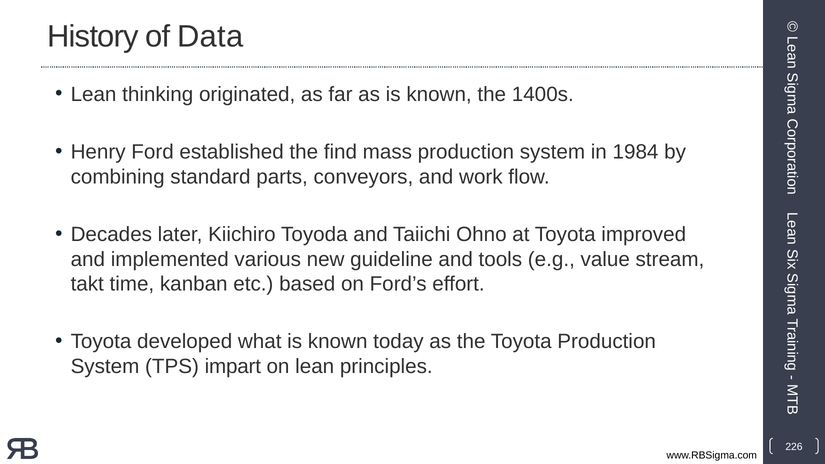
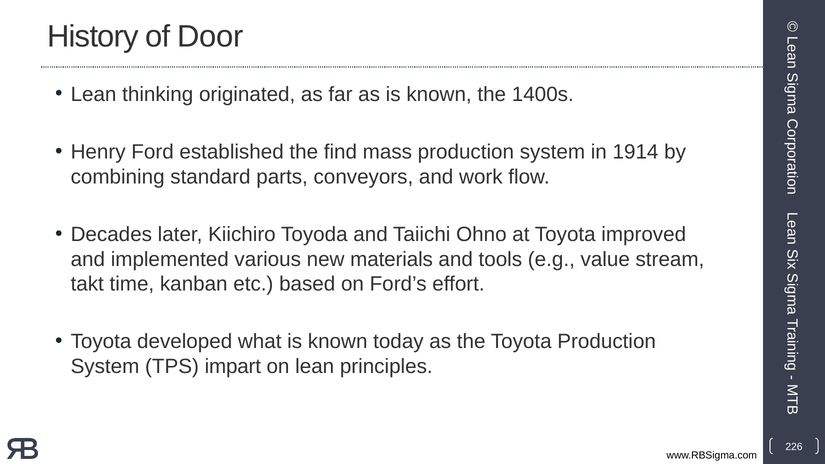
Data: Data -> Door (210, 37)
1984: 1984 -> 1914 (636, 152)
guideline: guideline -> materials (392, 259)
